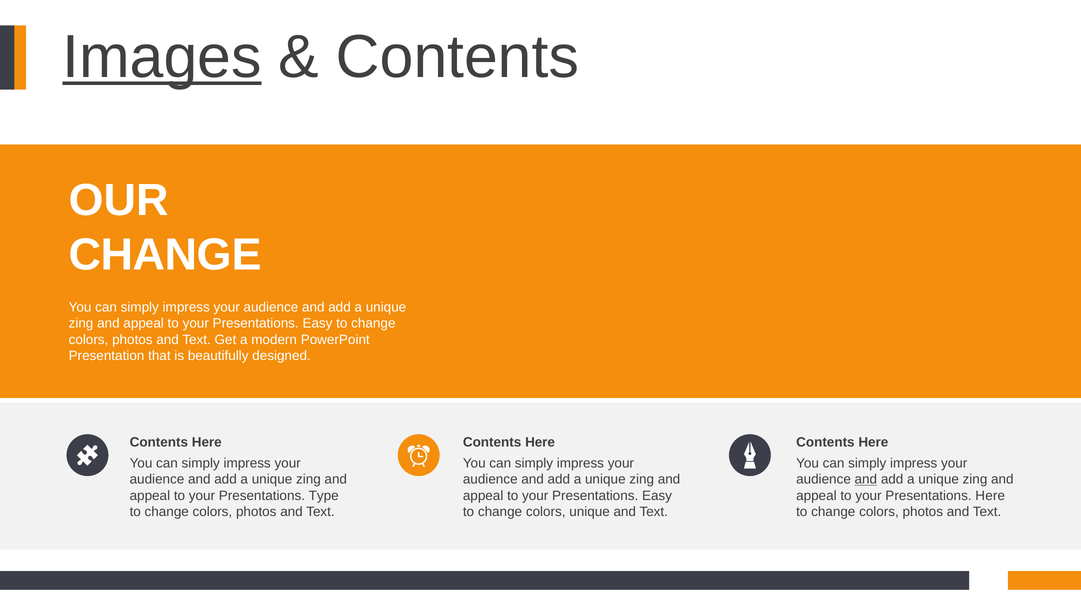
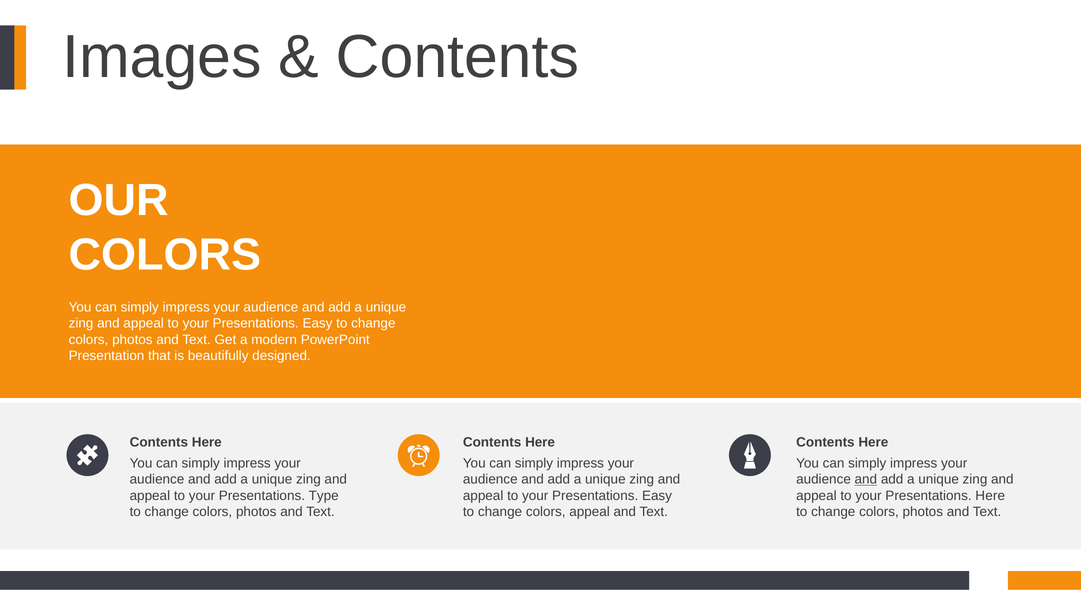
Images underline: present -> none (162, 57)
CHANGE: CHANGE -> COLORS (165, 255)
colors unique: unique -> appeal (590, 512)
